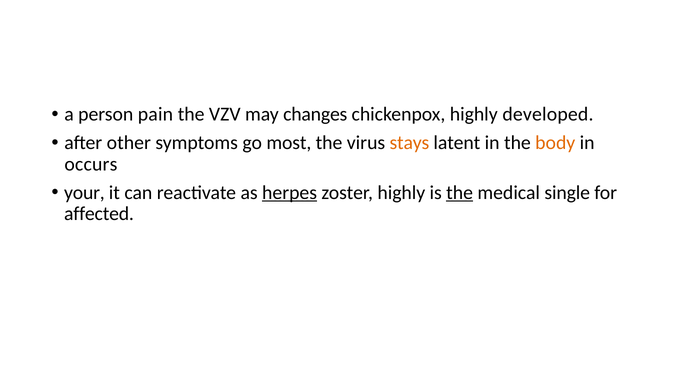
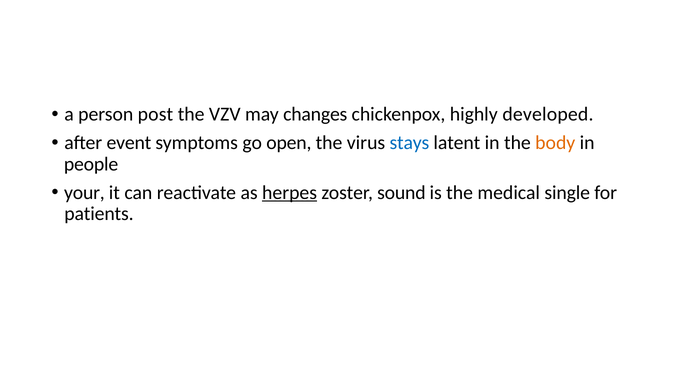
pain: pain -> post (155, 114)
other: other -> event (129, 143)
most: most -> open (289, 143)
stays colour: orange -> blue (409, 143)
occurs: occurs -> people (91, 164)
zoster highly: highly -> sound (401, 192)
the underline: present -> none (460, 192)
affected: affected -> patients (99, 214)
